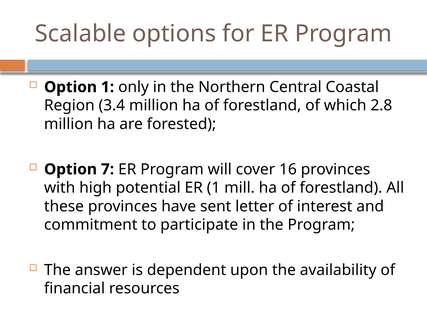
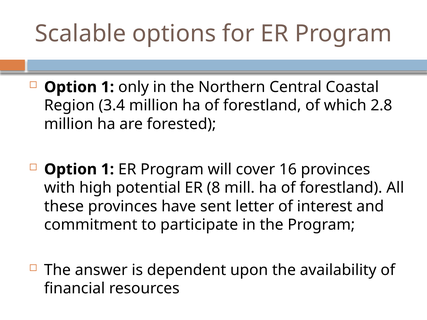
7: 7 -> 1 (108, 169)
ER 1: 1 -> 8 (214, 188)
